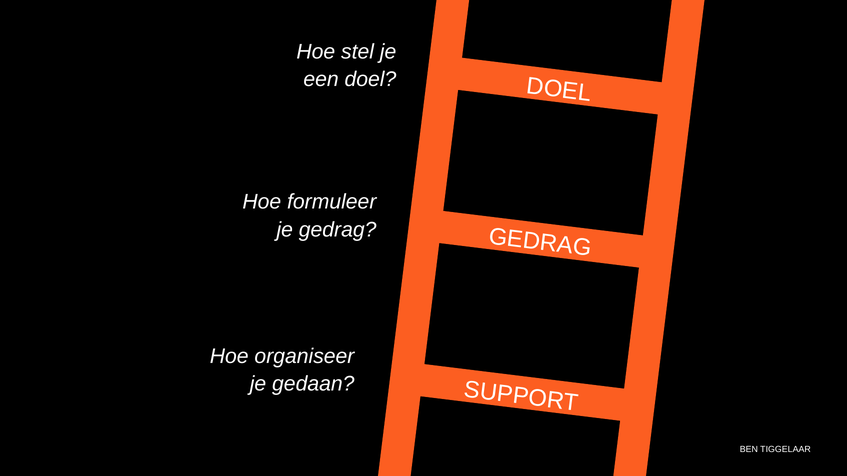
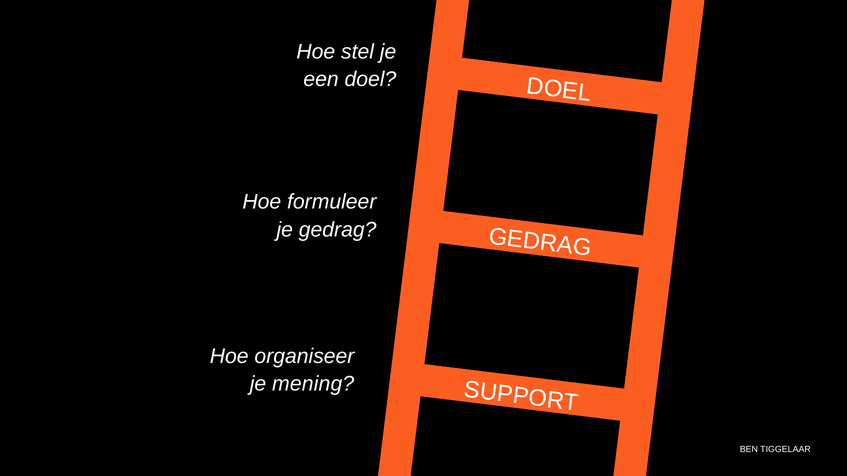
gedaan: gedaan -> mening (313, 384)
